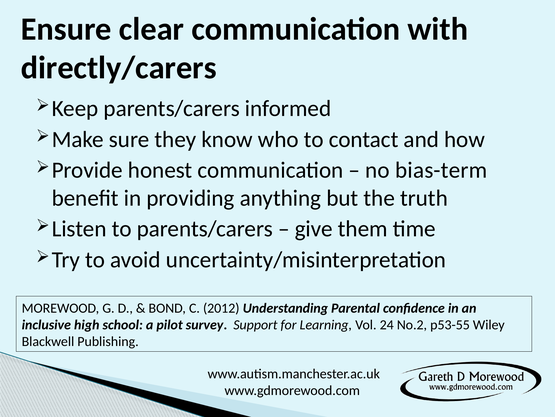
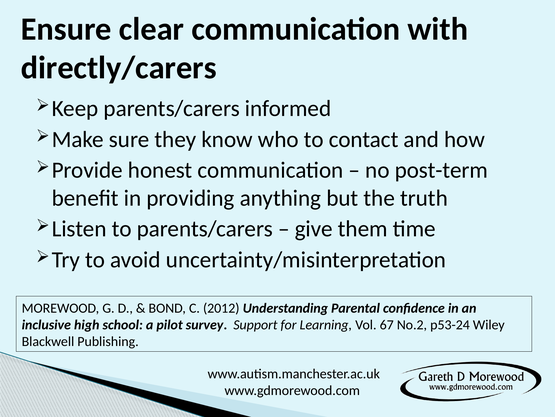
bias-term: bias-term -> post-term (441, 170)
24: 24 -> 67 (387, 324)
p53-55: p53-55 -> p53-24 (450, 324)
